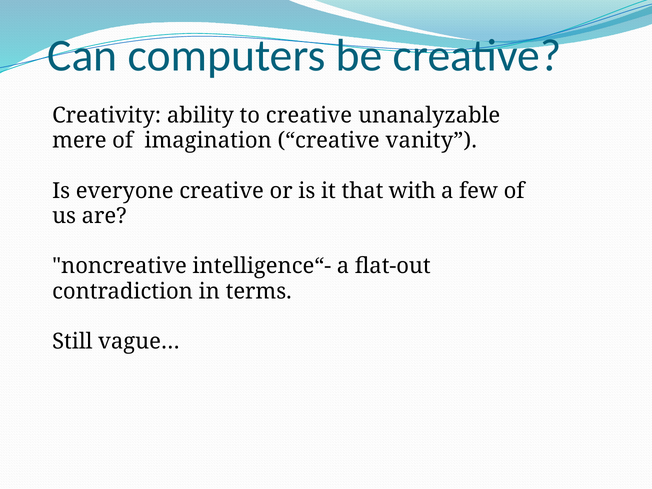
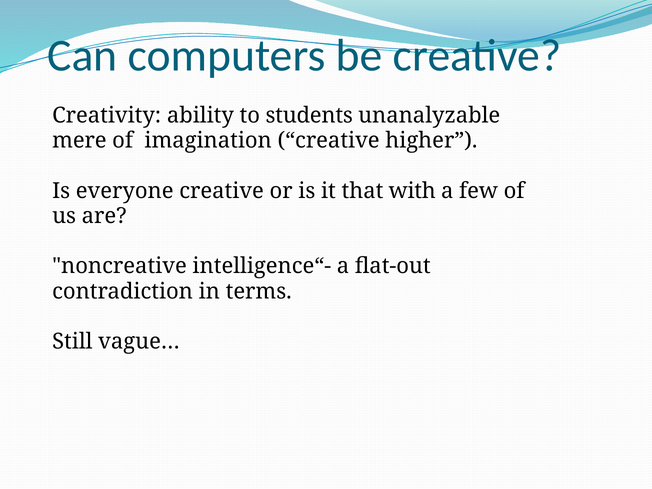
to creative: creative -> students (309, 116)
vanity: vanity -> higher (431, 141)
